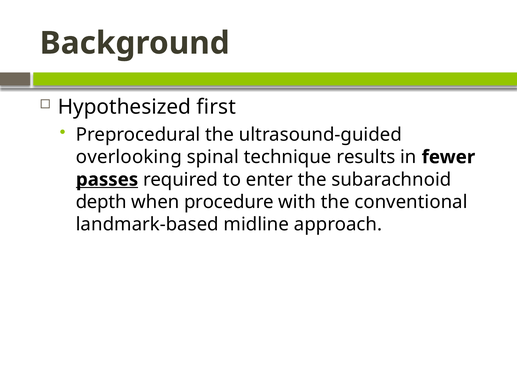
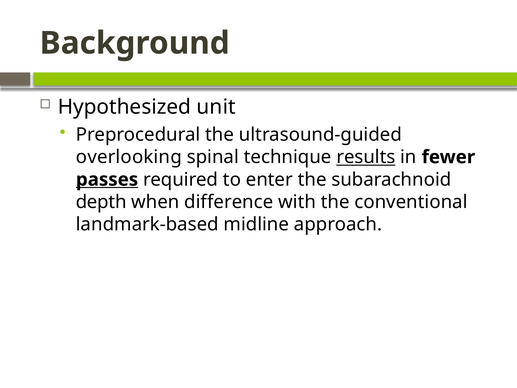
first: first -> unit (216, 107)
results underline: none -> present (366, 157)
procedure: procedure -> difference (229, 202)
